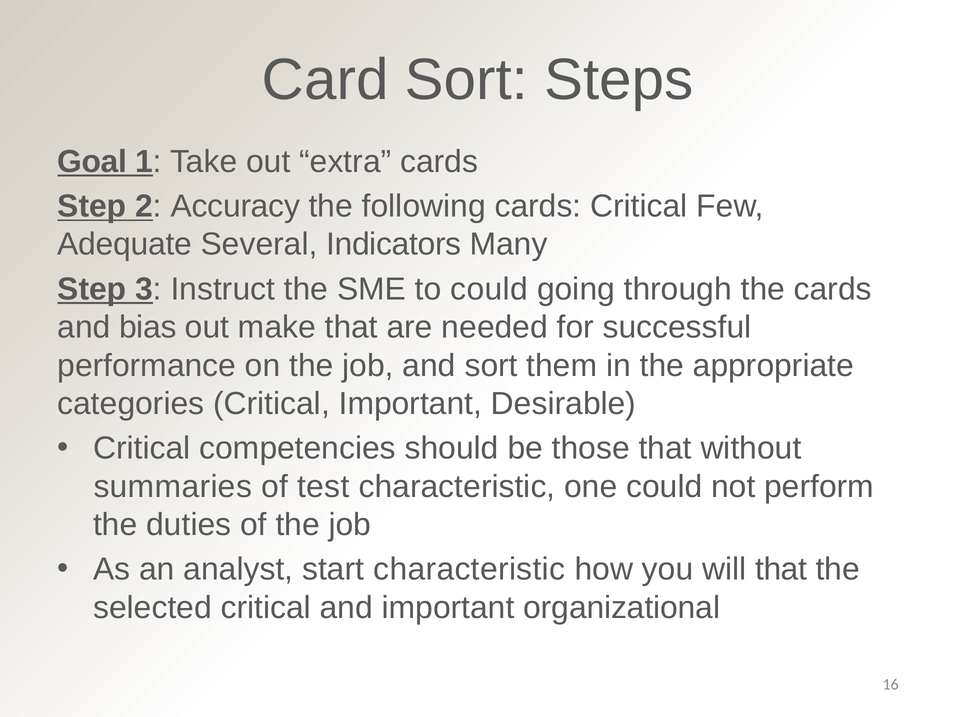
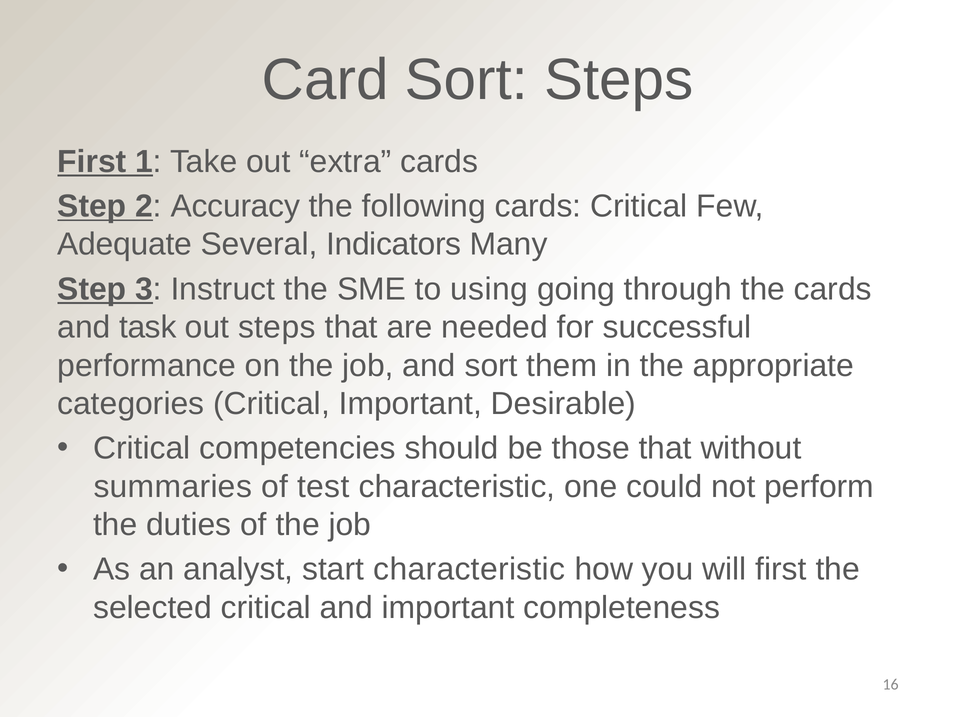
Goal: Goal -> First (92, 162)
to could: could -> using (489, 289)
bias: bias -> task (148, 327)
out make: make -> steps (277, 327)
will that: that -> first (781, 569)
organizational: organizational -> completeness (622, 608)
